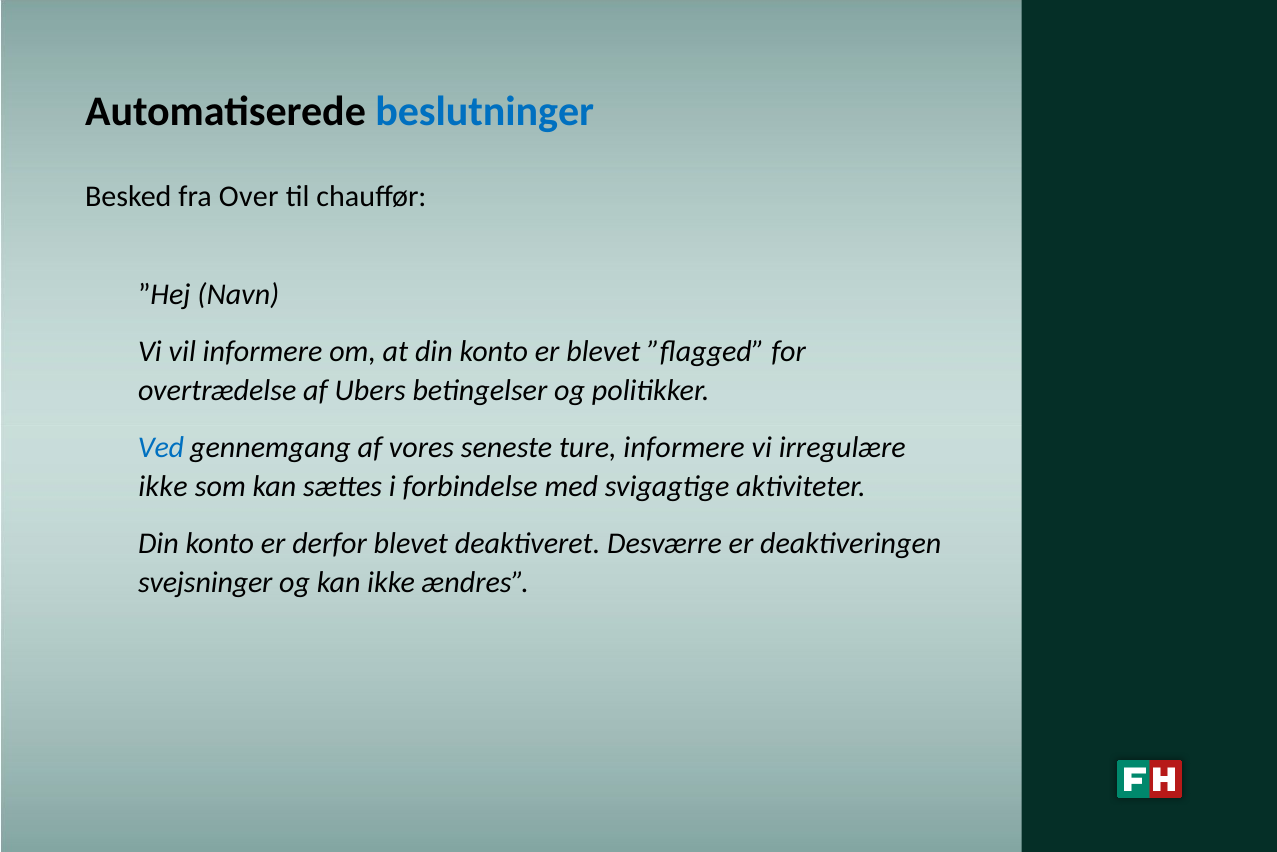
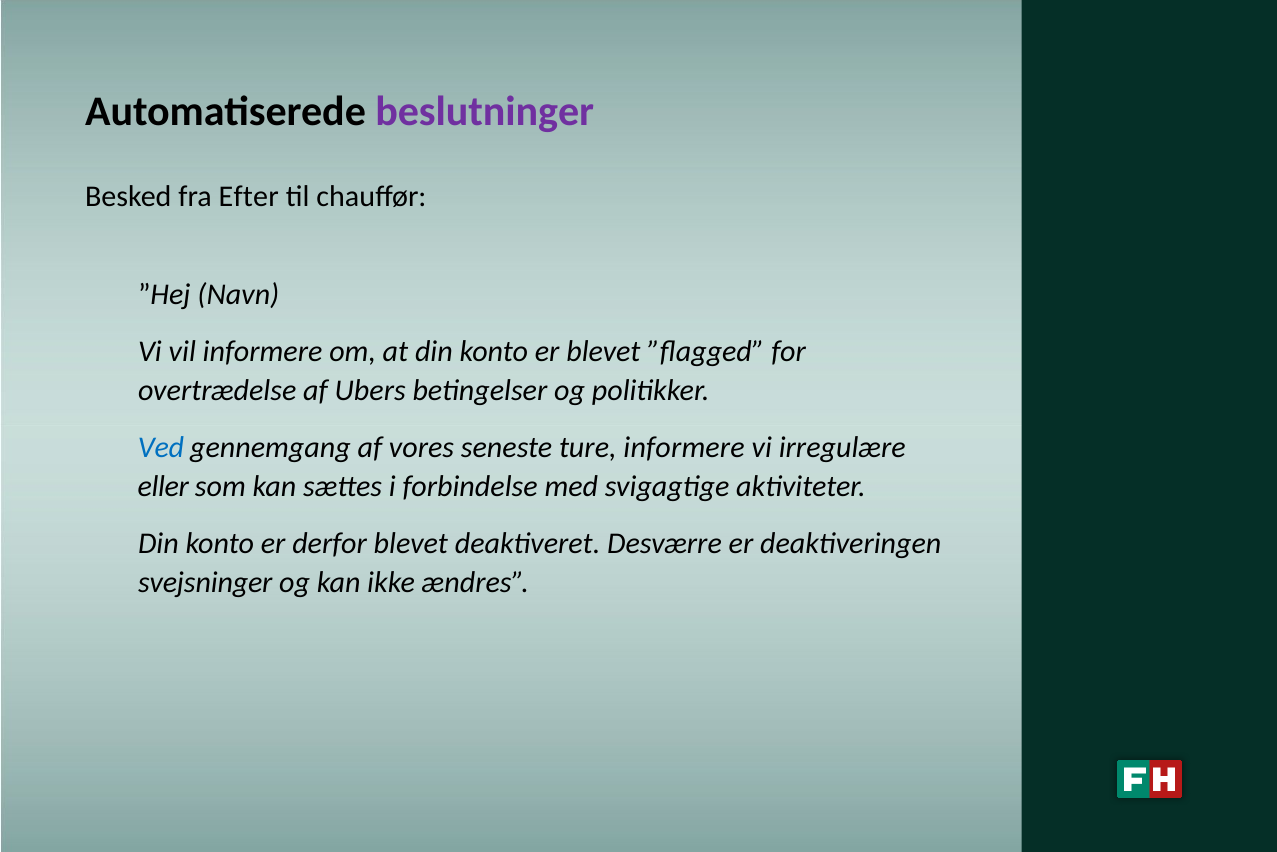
beslutninger colour: blue -> purple (485, 111)
Over: Over -> Efter (249, 197)
ikke: ikke -> eller (163, 486)
